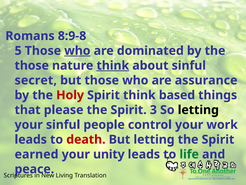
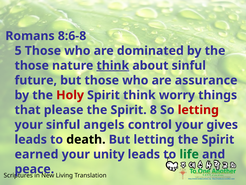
8:9-8: 8:9-8 -> 8:6-8 (72, 36)
who underline: present -> none (77, 51)
secret: secret -> future (36, 80)
based: based -> worry (177, 95)
3: 3 -> 8 (153, 110)
letting colour: black -> red (198, 110)
people: people -> angels (104, 124)
work: work -> gives (222, 124)
death colour: red -> black (86, 139)
